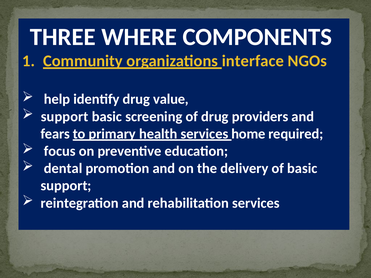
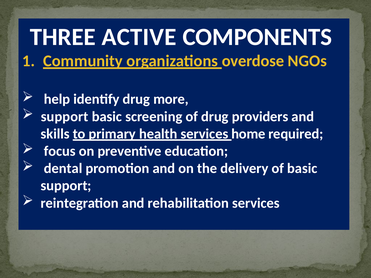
WHERE: WHERE -> ACTIVE (139, 37)
interface: interface -> overdose (253, 61)
value: value -> more (171, 99)
fears: fears -> skills (55, 134)
